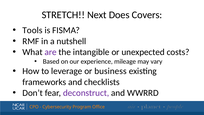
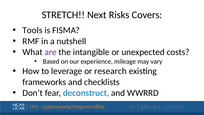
Does: Does -> Risks (119, 15)
business: business -> research (111, 71)
deconstruct colour: purple -> blue (86, 93)
